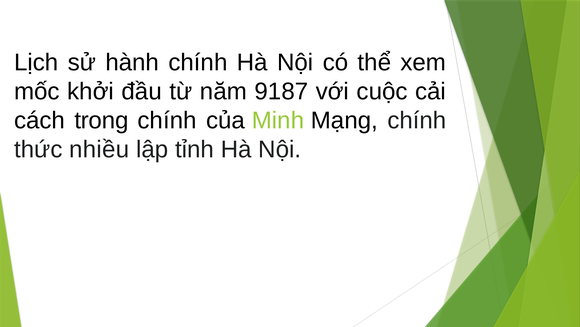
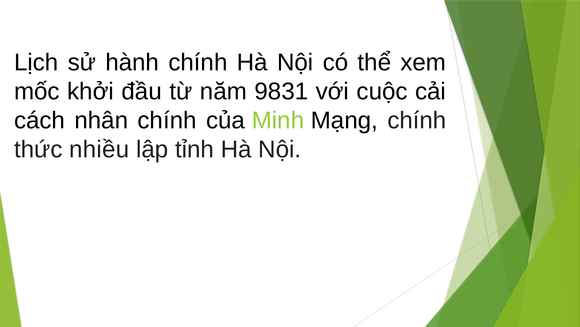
9187: 9187 -> 9831 (281, 91)
trong: trong -> nhân (101, 120)
